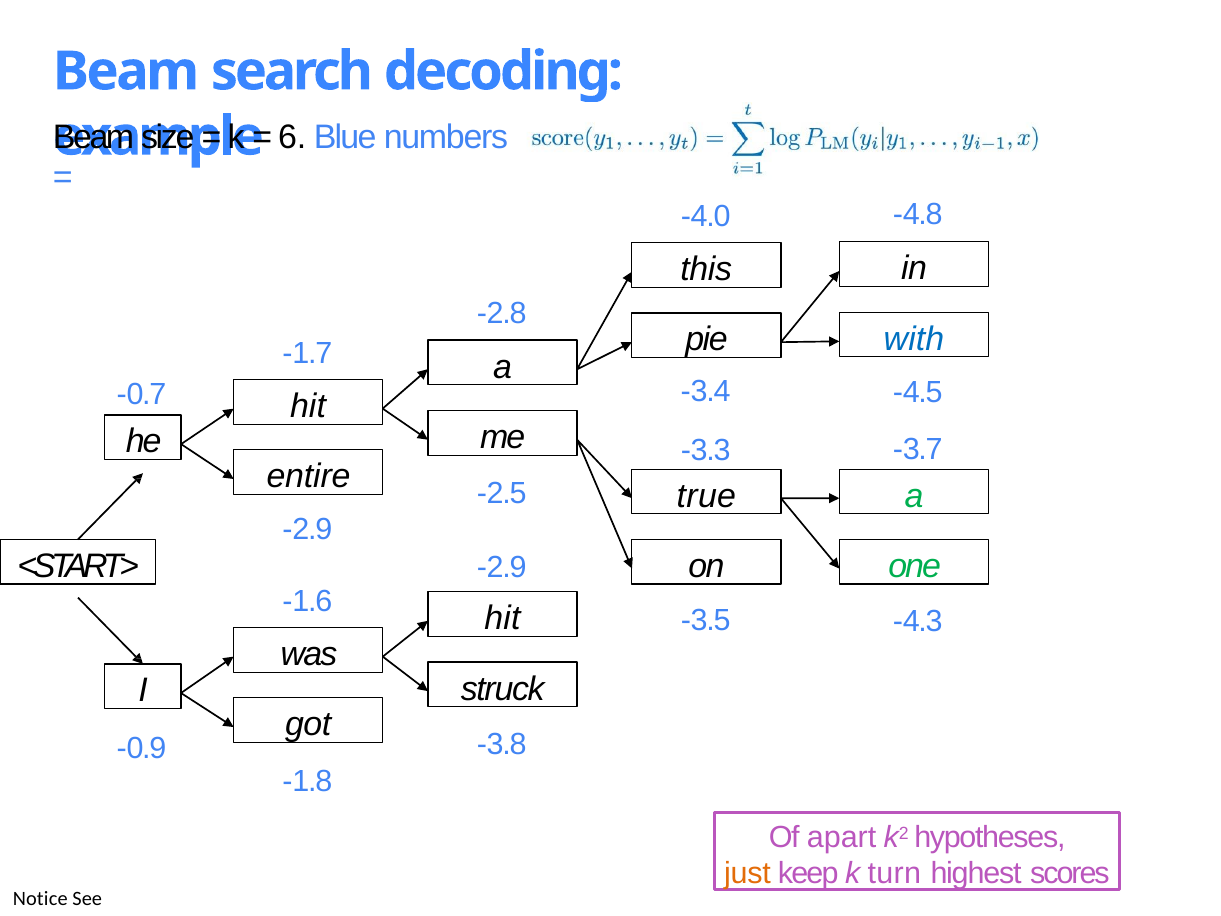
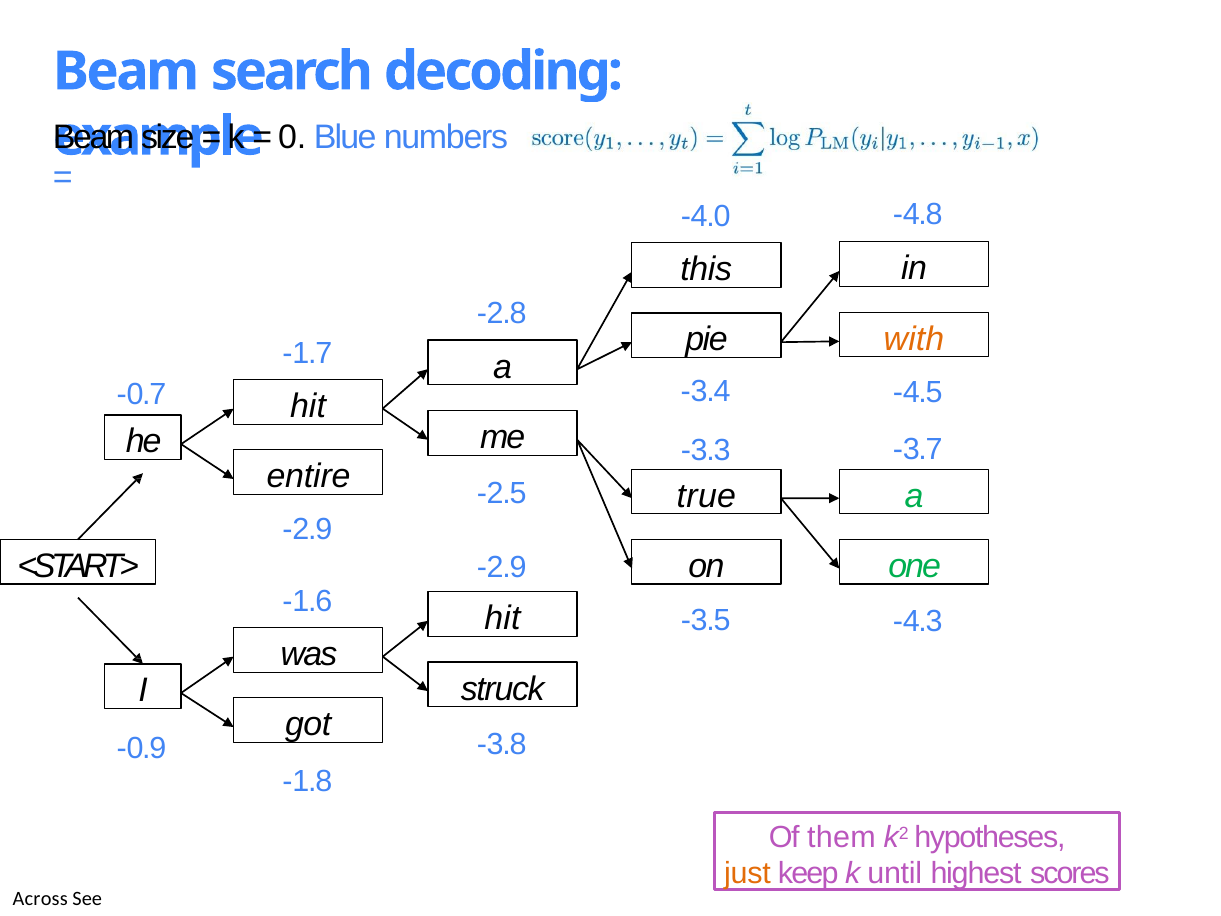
6: 6 -> 0 (292, 137)
with colour: blue -> orange (914, 339)
apart: apart -> them (841, 837)
turn: turn -> until (895, 873)
Notice: Notice -> Across (40, 898)
